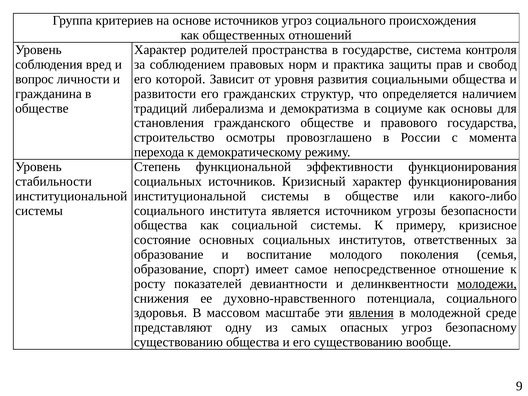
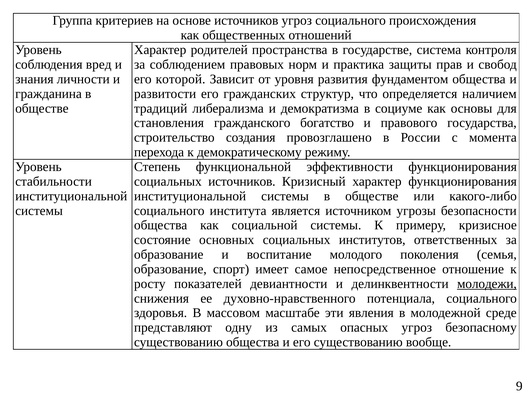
вопрос: вопрос -> знания (34, 79)
социальными: социальными -> фундаментом (410, 79)
гражданского обществе: обществе -> богатство (327, 123)
осмотры: осмотры -> создания (251, 138)
явления underline: present -> none (371, 313)
